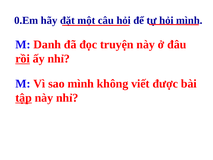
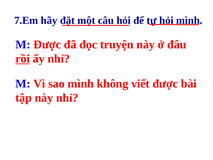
0.Em: 0.Em -> 7.Em (26, 20)
M Danh: Danh -> Được (47, 44)
tập underline: present -> none (24, 98)
